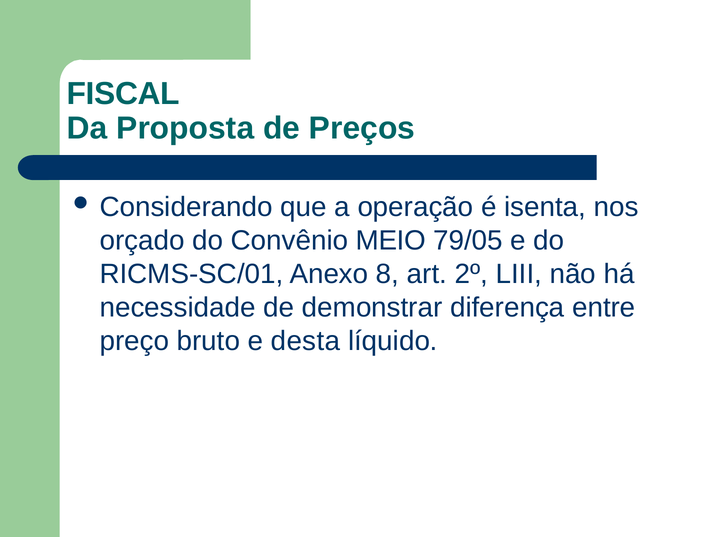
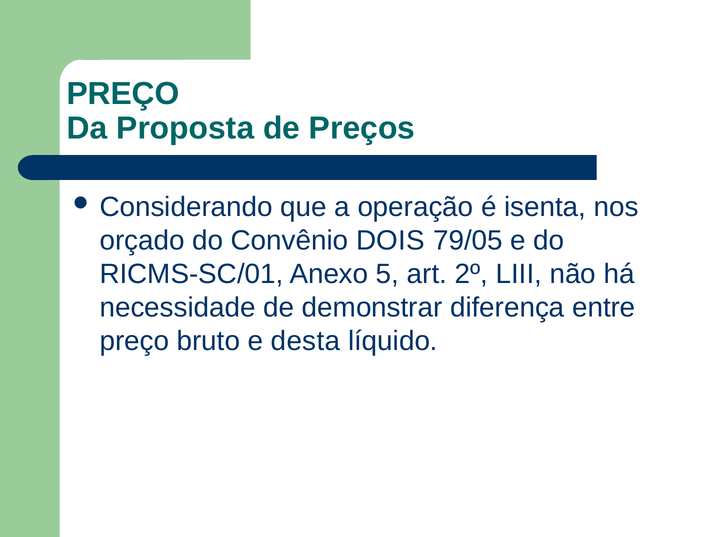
FISCAL: FISCAL -> PREÇO (123, 94)
MEIO: MEIO -> DOIS (390, 241)
8: 8 -> 5 (388, 274)
